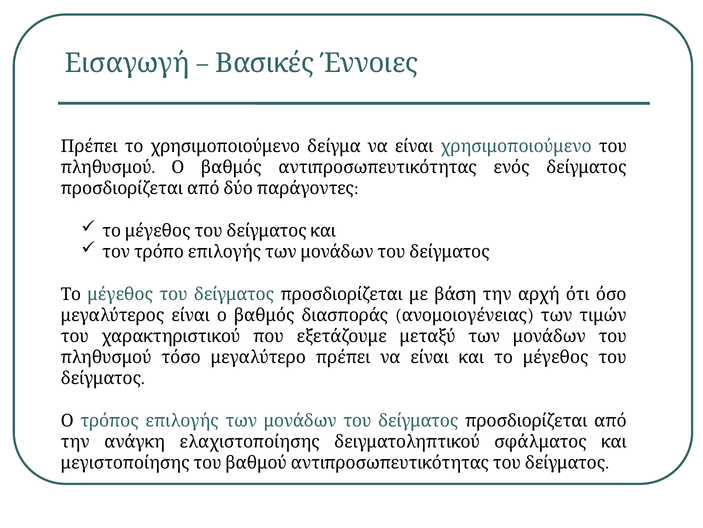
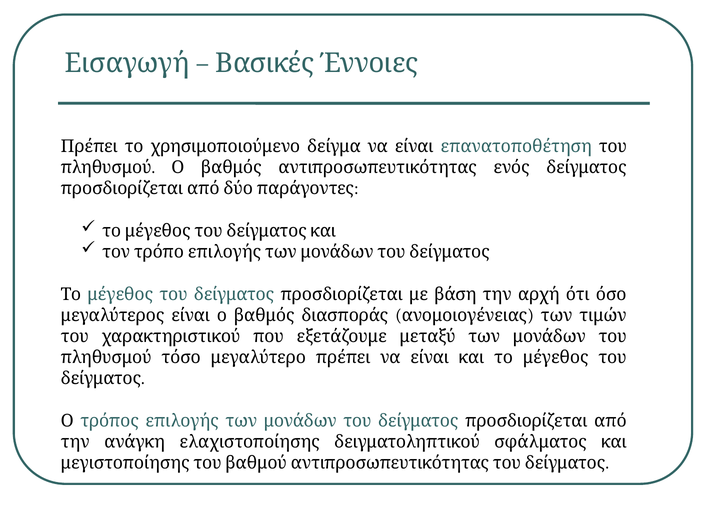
είναι χρησιμοποιούμενο: χρησιμοποιούμενο -> επανατοποθέτηση (516, 146)
